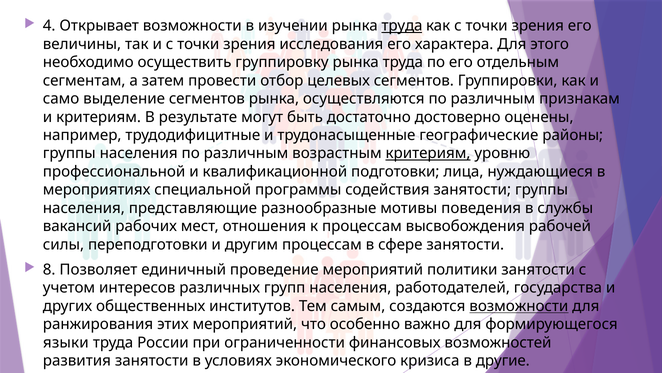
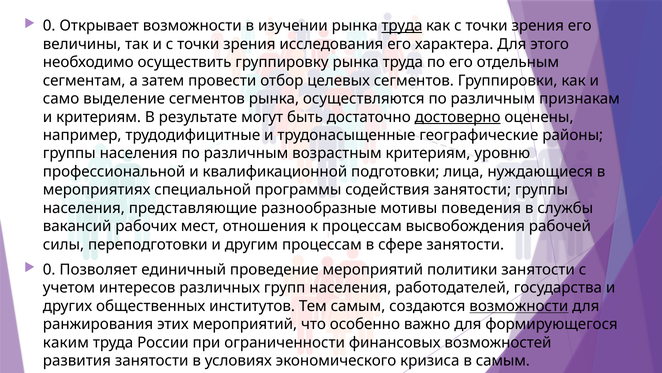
4: 4 -> 0 (49, 26)
достоверно underline: none -> present (458, 117)
критериям underline: present -> none (428, 153)
8: 8 -> 0 (49, 269)
языки: языки -> каким (66, 342)
в другие: другие -> самым (503, 360)
